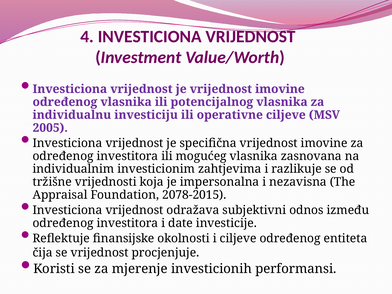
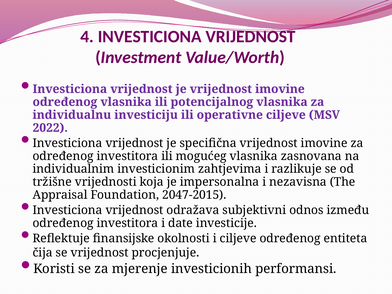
2005: 2005 -> 2022 (50, 128)
2078-2015: 2078-2015 -> 2047-2015 (194, 195)
